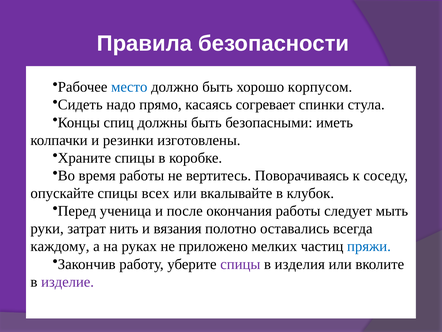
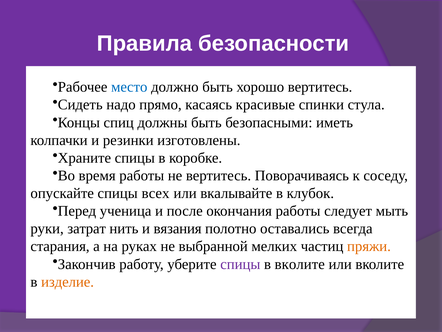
хорошо корпусом: корпусом -> вертитесь (320, 87)
согревает: согревает -> красивые (265, 105)
каждому: каждому -> старания (60, 246)
приложено: приложено -> выбранной (213, 246)
пряжи colour: blue -> orange (369, 246)
в изделия: изделия -> вколите (300, 264)
изделие colour: purple -> orange (68, 281)
